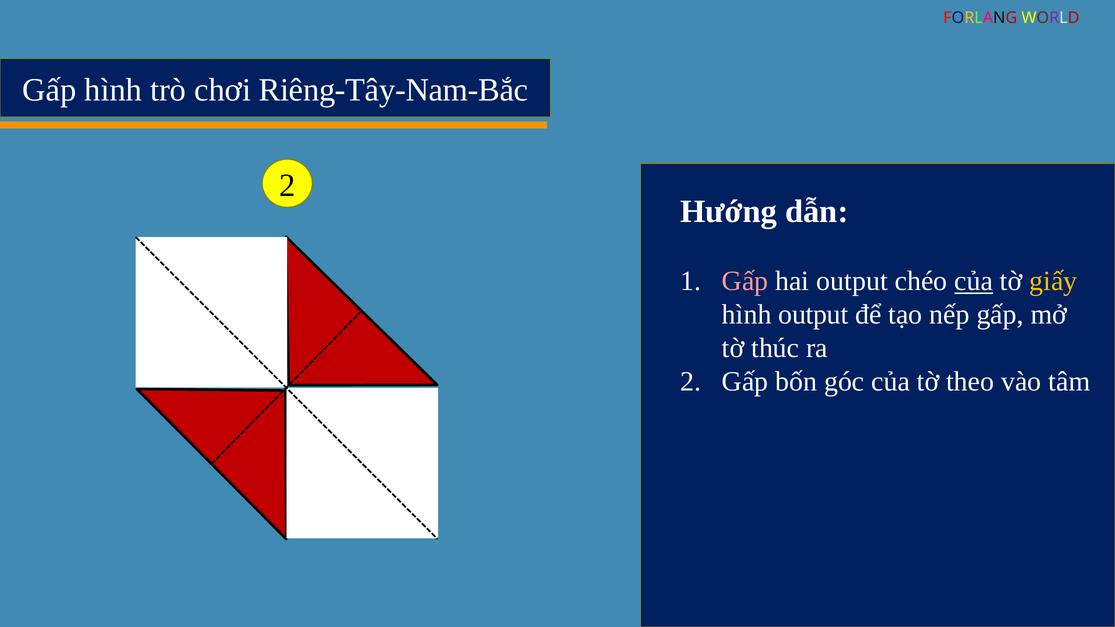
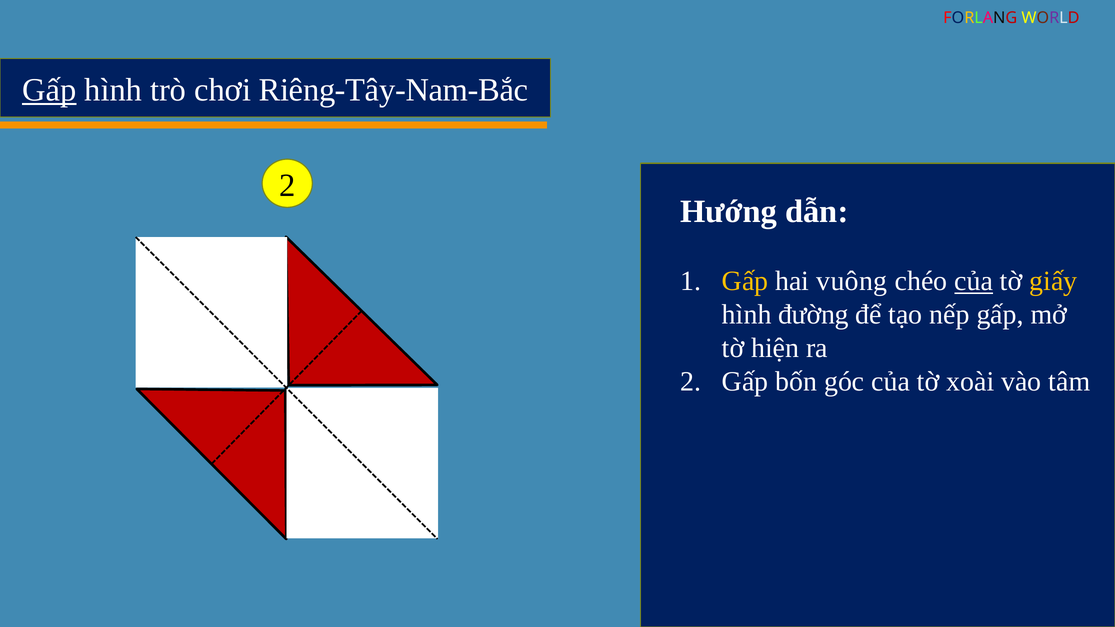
Gấp underline: none -> present (49, 90)
Gấp colour: pink -> yellow (745, 281)
hai output: output -> vuông (852, 281)
hình output: output -> đường (813, 315)
thúc: thúc -> hiện (775, 348)
theo: theo -> xoài (970, 382)
